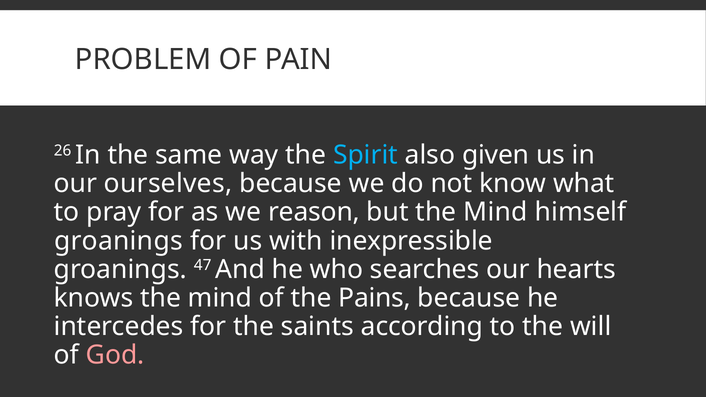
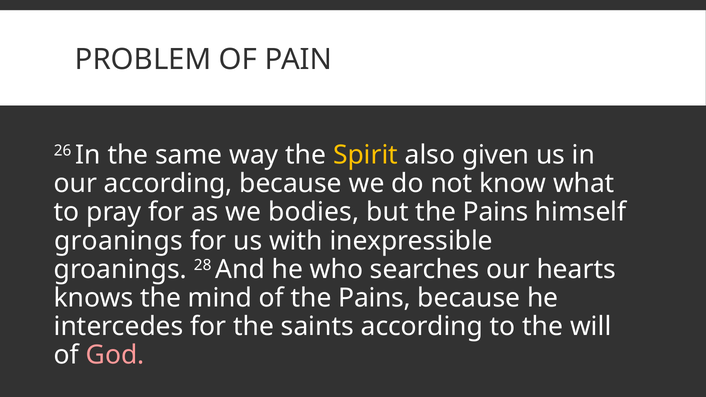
Spirit colour: light blue -> yellow (365, 155)
our ourselves: ourselves -> according (168, 184)
reason: reason -> bodies (314, 212)
but the Mind: Mind -> Pains (496, 212)
47: 47 -> 28 (203, 265)
